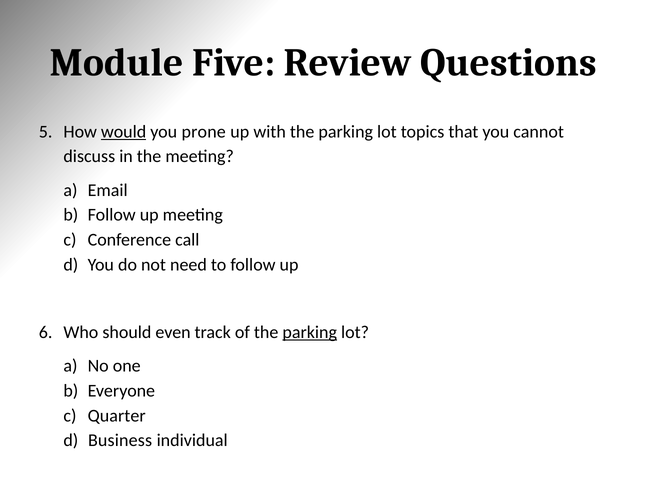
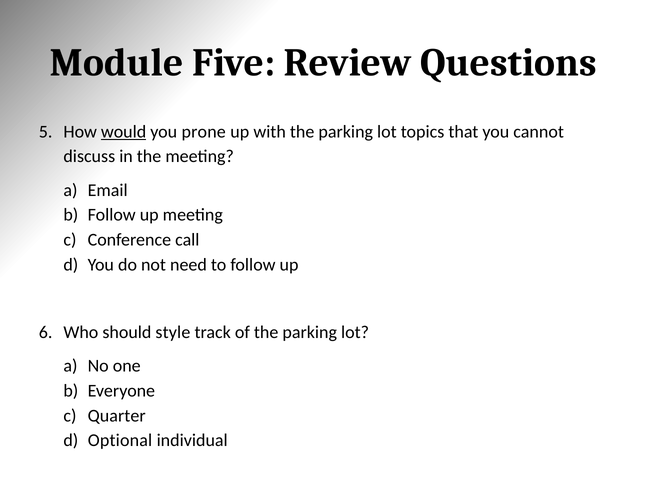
even: even -> style (173, 332)
parking underline: present -> none (310, 332)
Business: Business -> Optional (120, 441)
